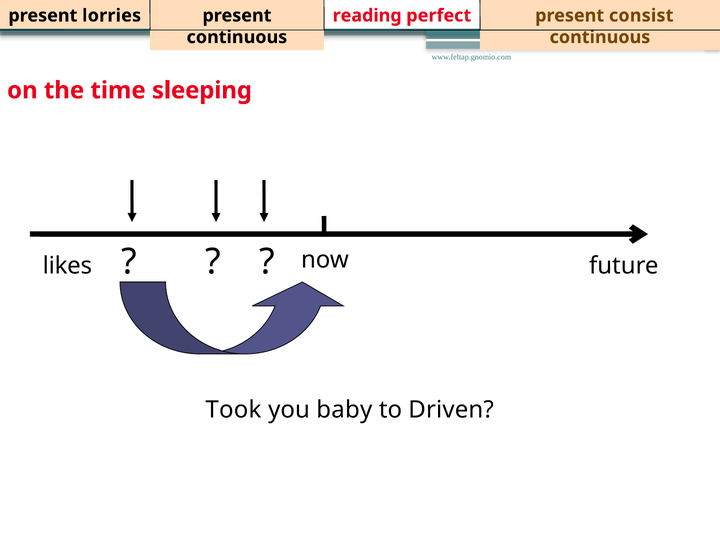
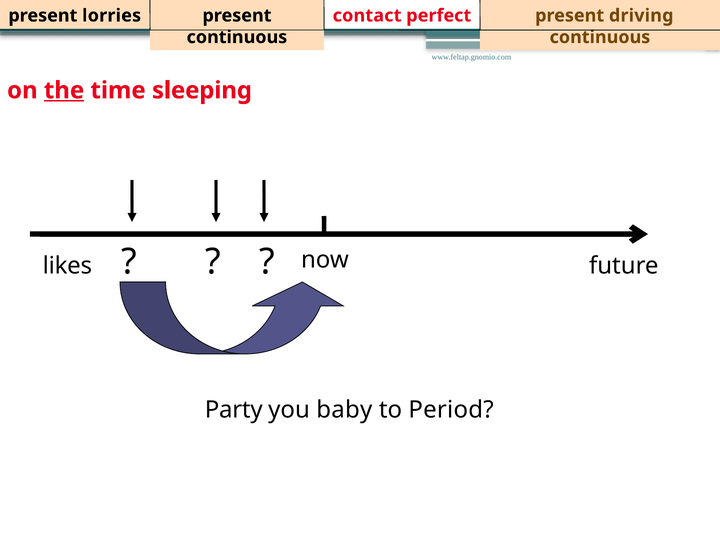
reading: reading -> contact (367, 16)
consist: consist -> driving (641, 16)
the underline: none -> present (64, 90)
Took: Took -> Party (234, 410)
Driven: Driven -> Period (451, 410)
